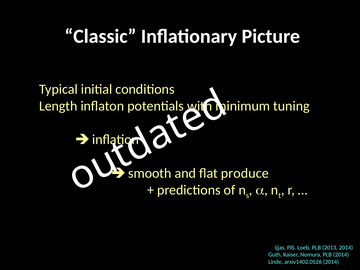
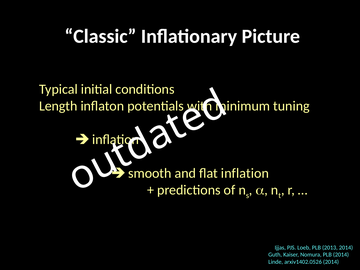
flat produce: produce -> inflation (245, 173)
